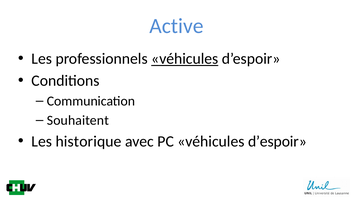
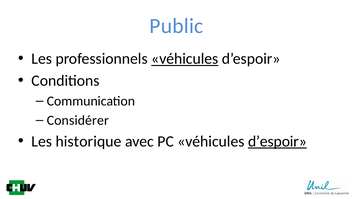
Active: Active -> Public (176, 26)
Souhaitent: Souhaitent -> Considérer (78, 120)
d’espoir underline: none -> present (277, 141)
